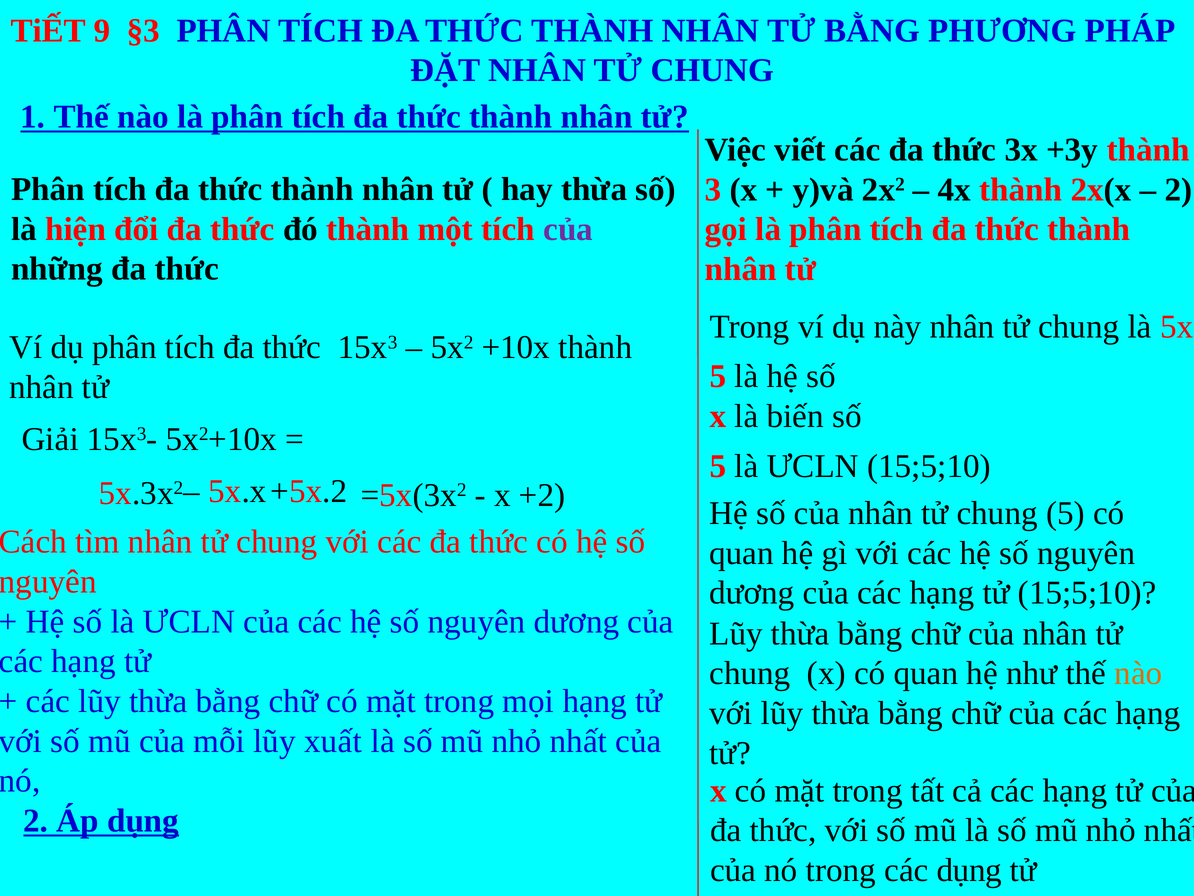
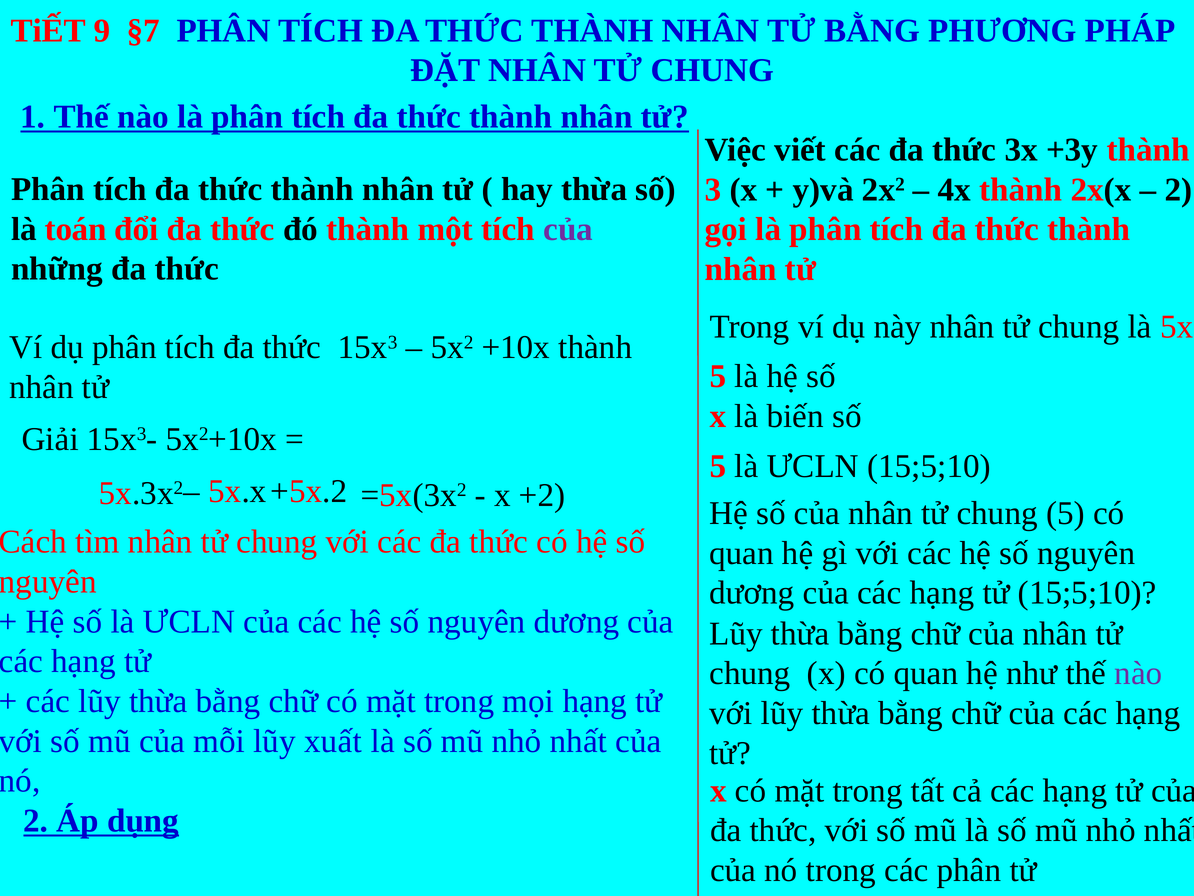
§3: §3 -> §7 (143, 31)
hiện: hiện -> toán (76, 229)
nào colour: orange -> purple (1138, 673)
các dụng: dụng -> phân (969, 870)
